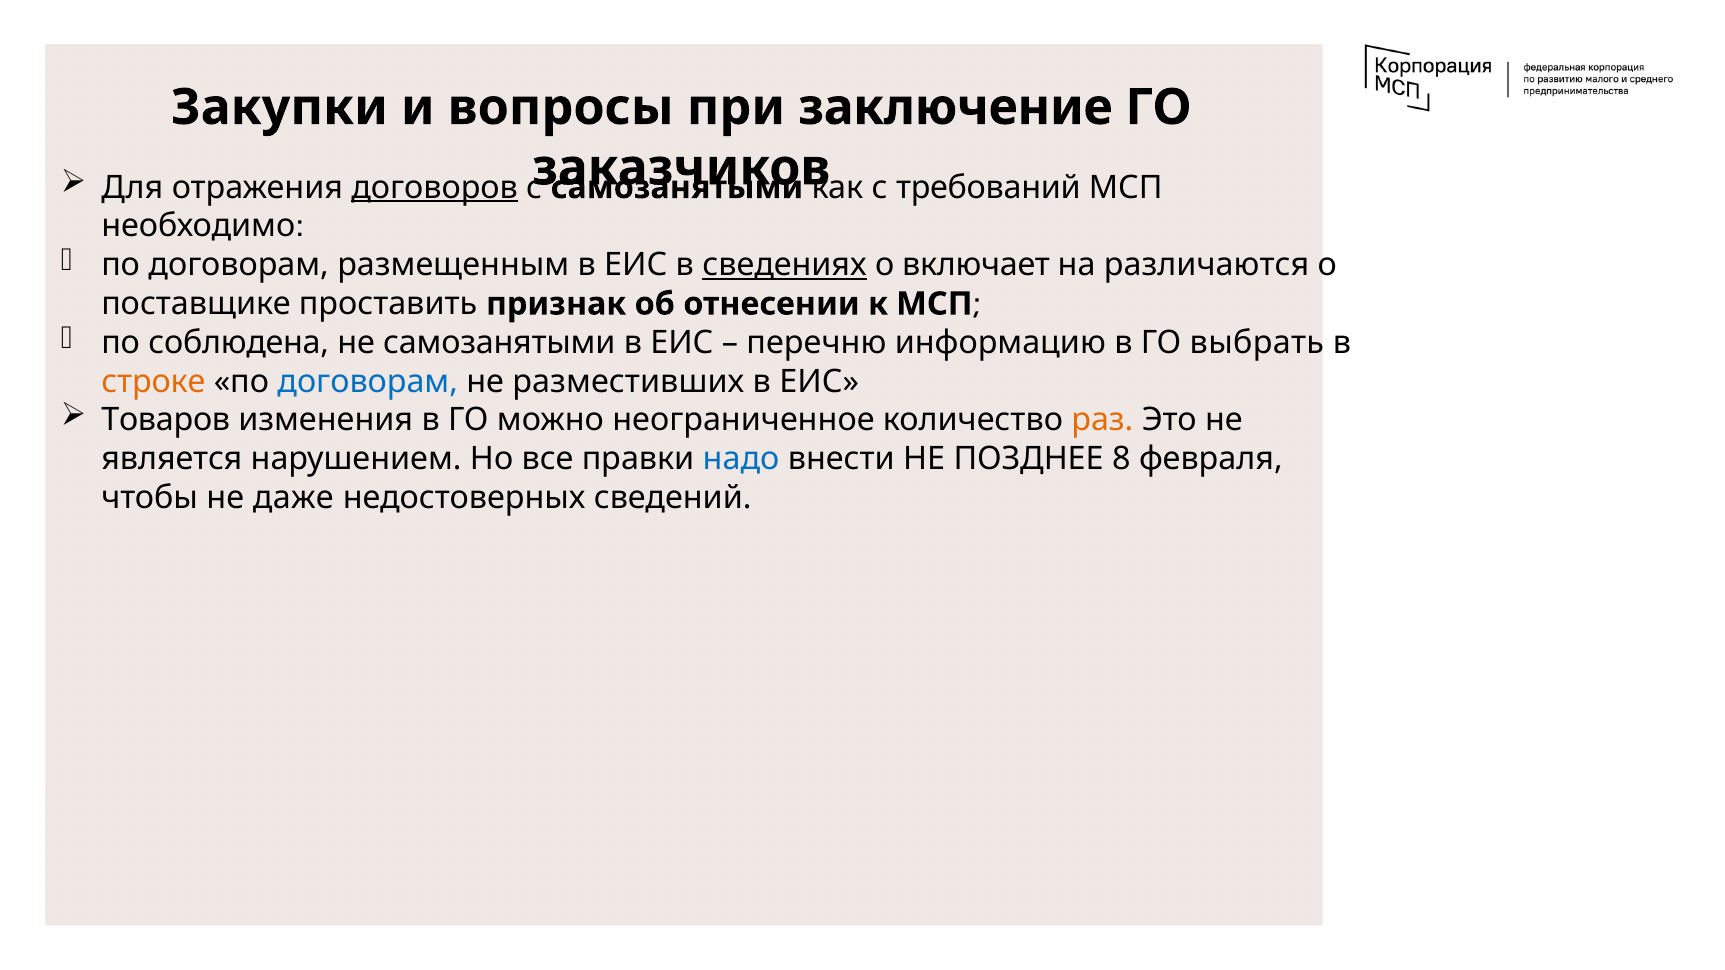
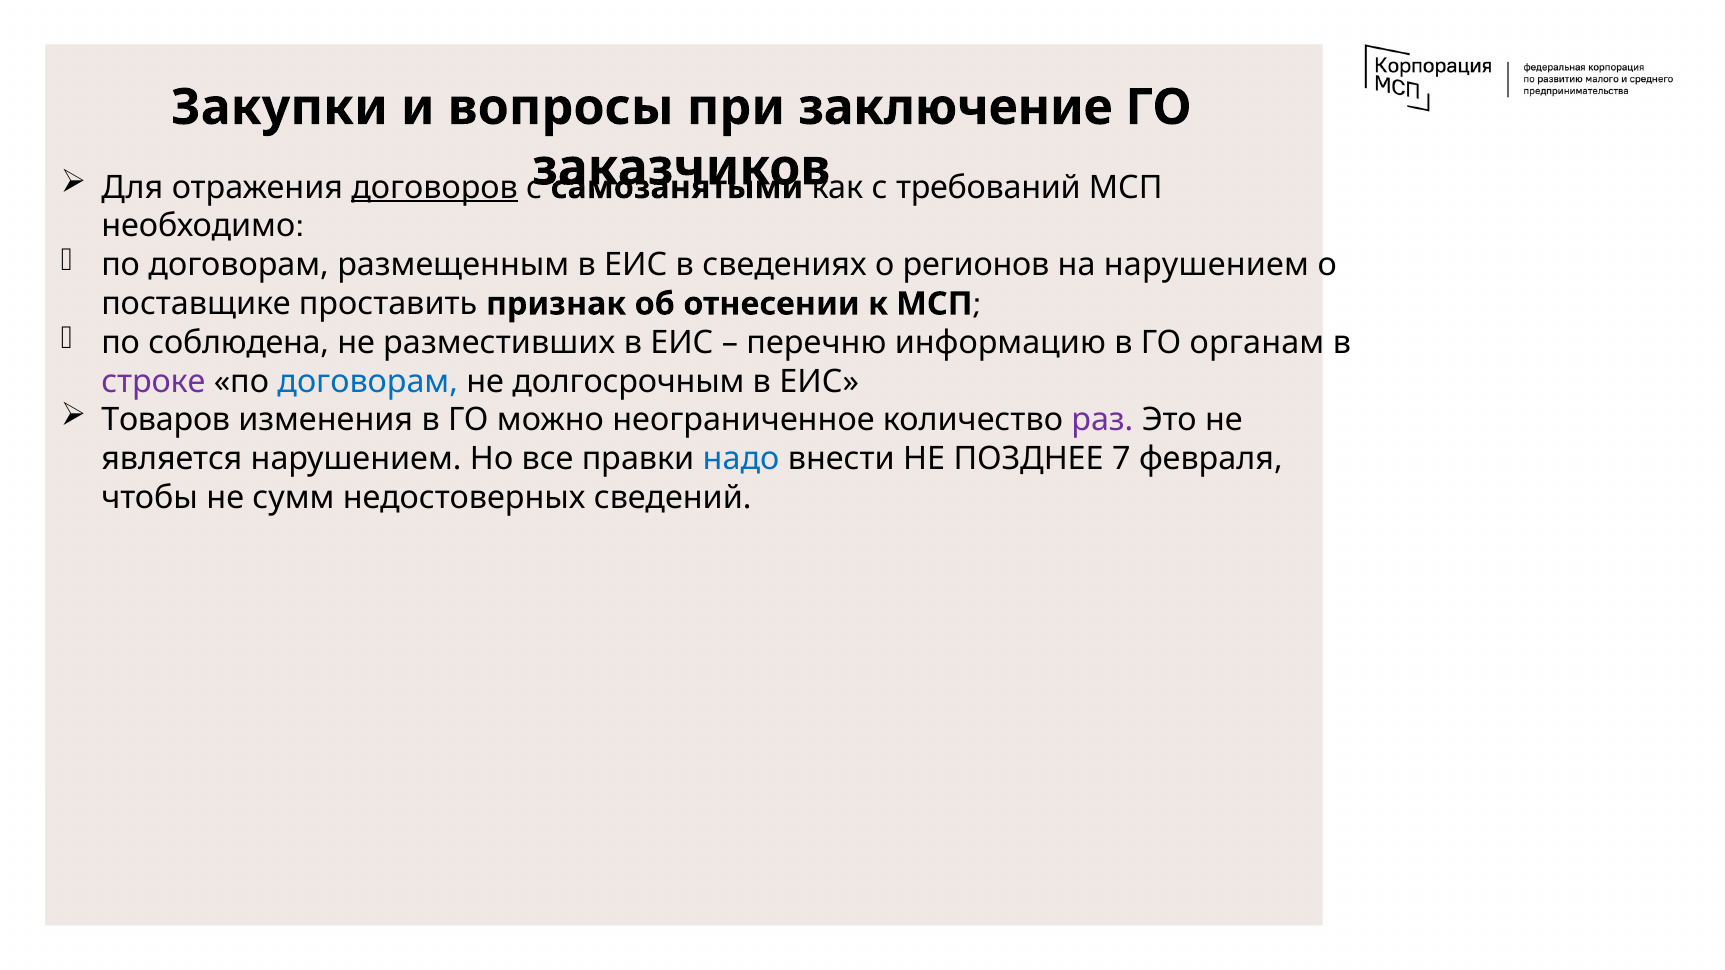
сведениях underline: present -> none (785, 265)
включает: включает -> регионов (976, 265)
на различаются: различаются -> нарушением (1206, 265)
не самозанятыми: самозанятыми -> разместивших (499, 343)
выбрать: выбрать -> органам (1257, 343)
строке colour: orange -> purple (153, 382)
разместивших: разместивших -> долгосрочным (628, 382)
раз colour: orange -> purple (1102, 420)
8: 8 -> 7 (1121, 459)
даже: даже -> сумм (293, 498)
